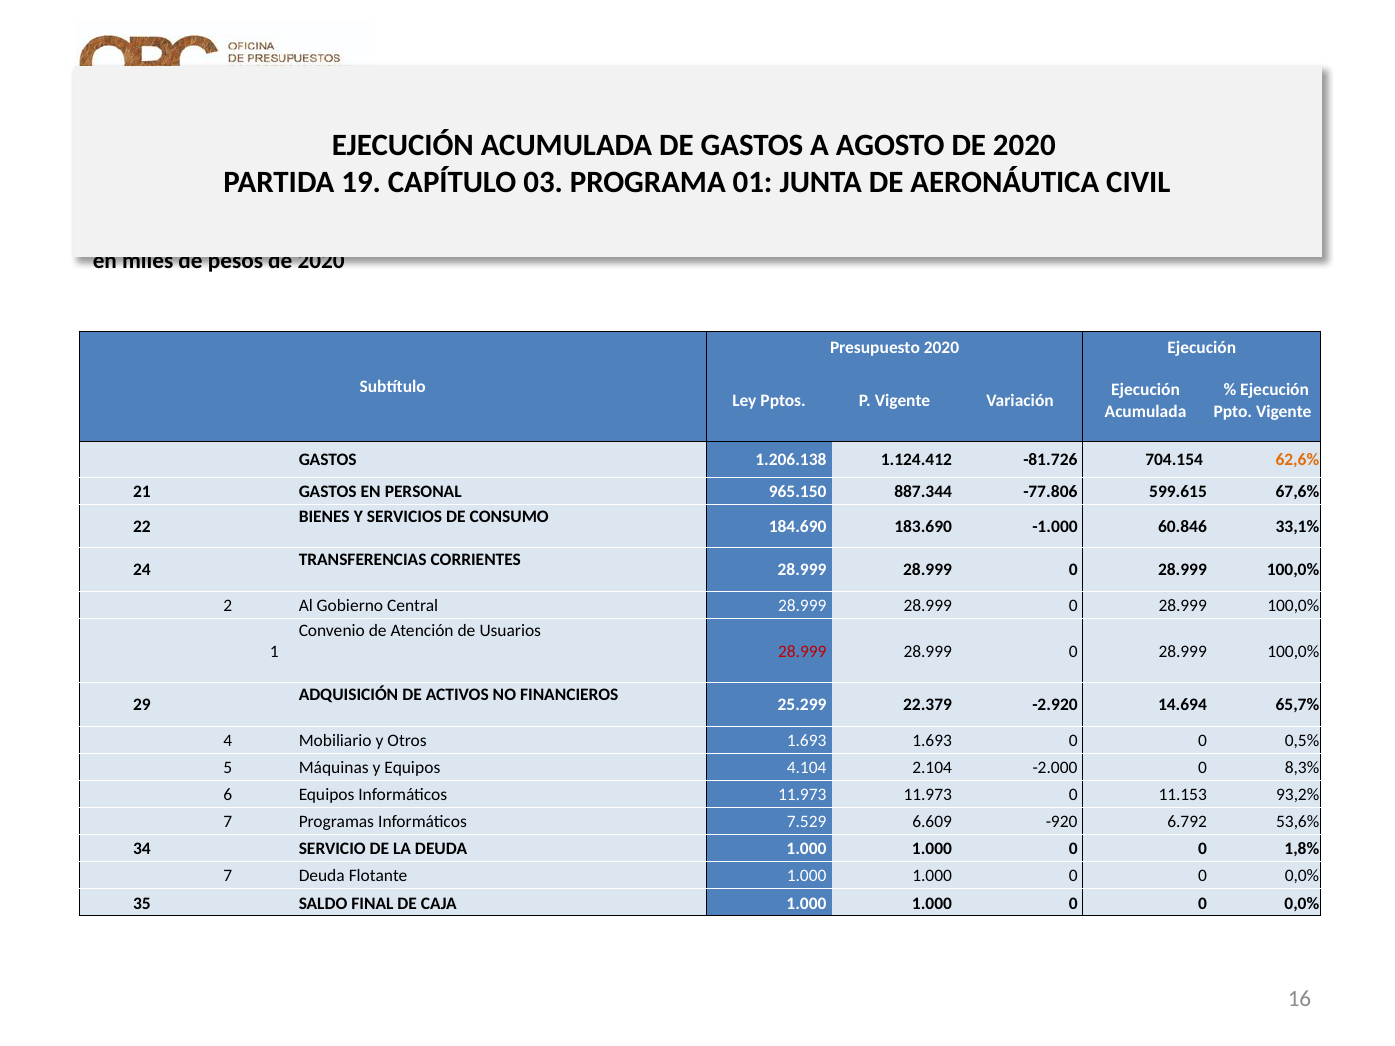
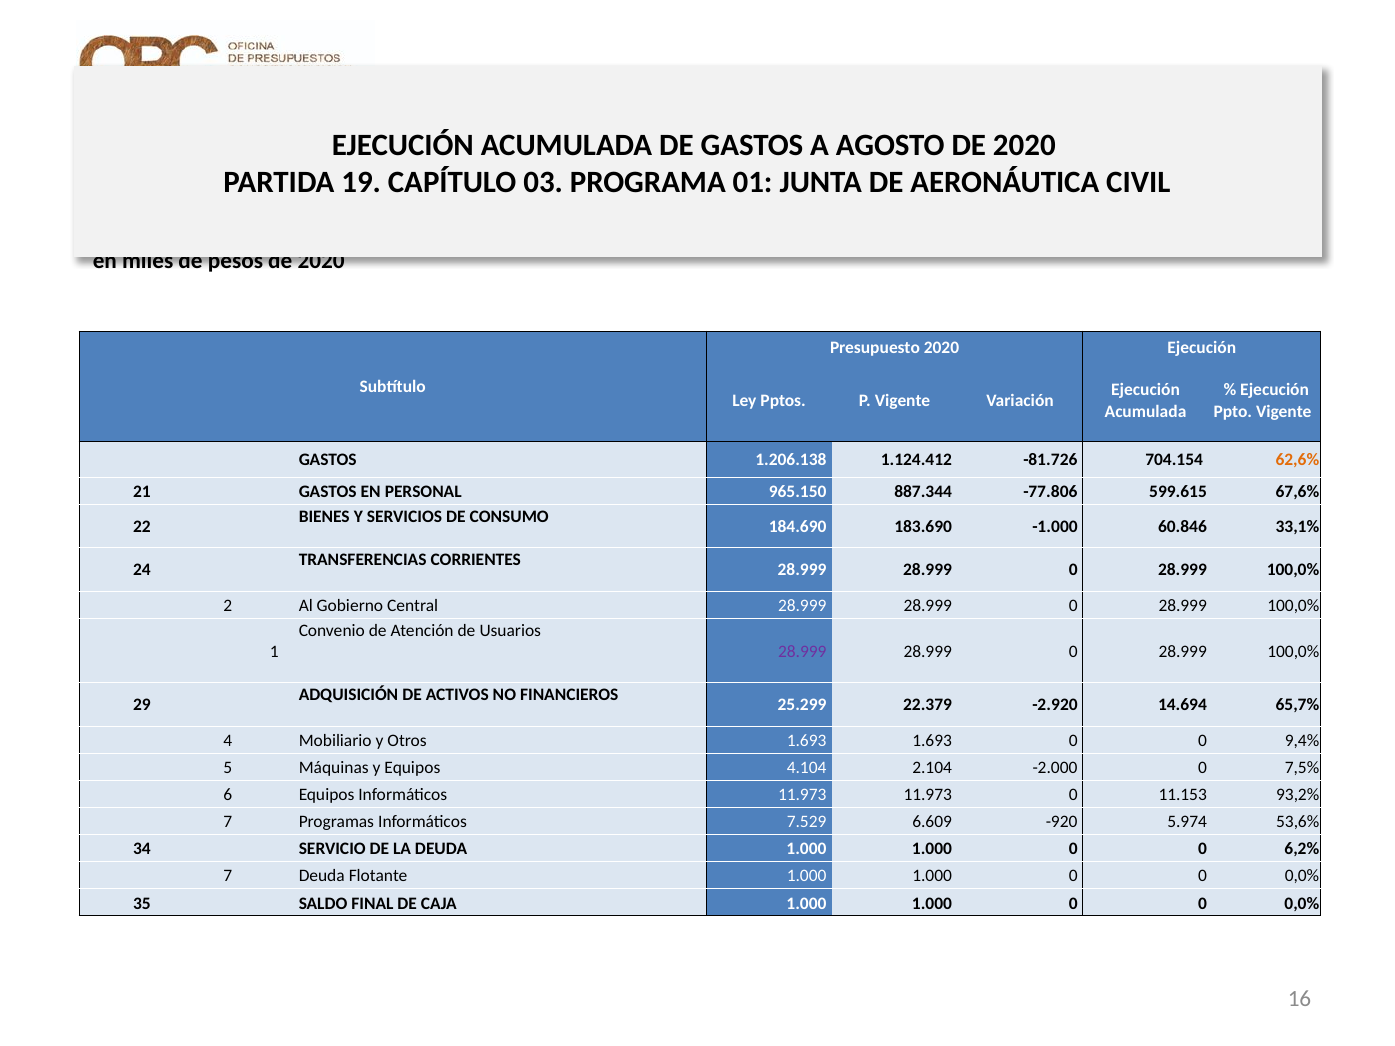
28.999 colour: red -> purple (802, 651)
0,5%: 0,5% -> 9,4% (1302, 741)
8,3%: 8,3% -> 7,5% (1302, 768)
6.792: 6.792 -> 5.974 (1187, 822)
1,8%: 1,8% -> 6,2% (1302, 849)
